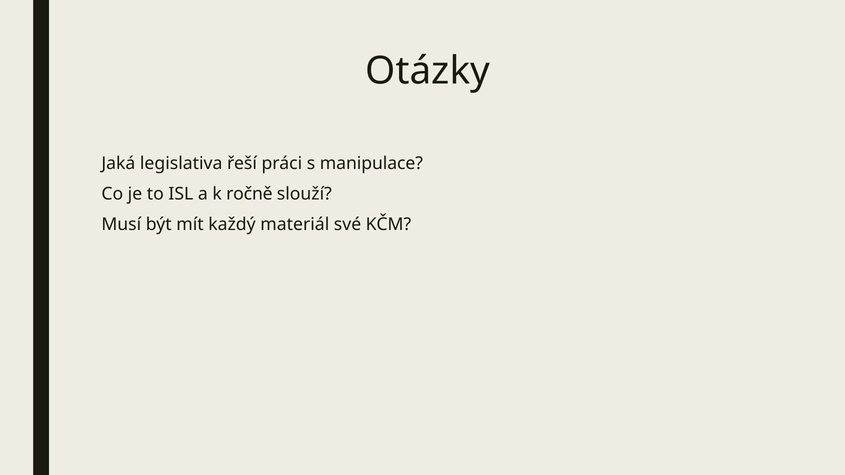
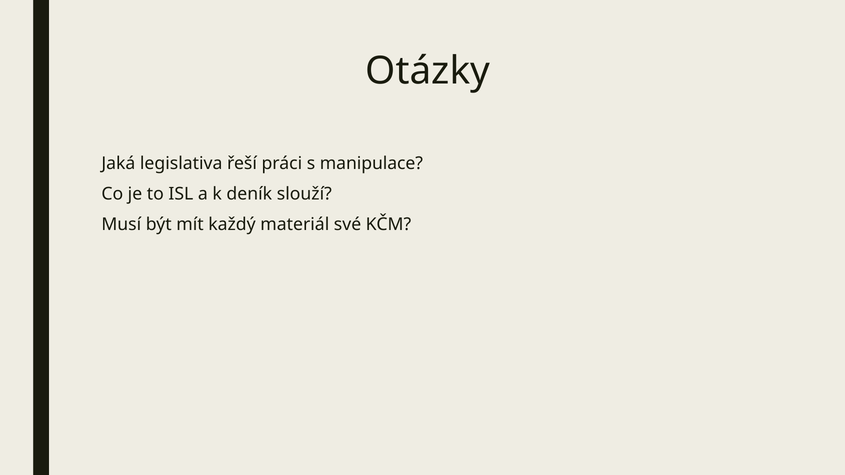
ročně: ročně -> deník (249, 194)
